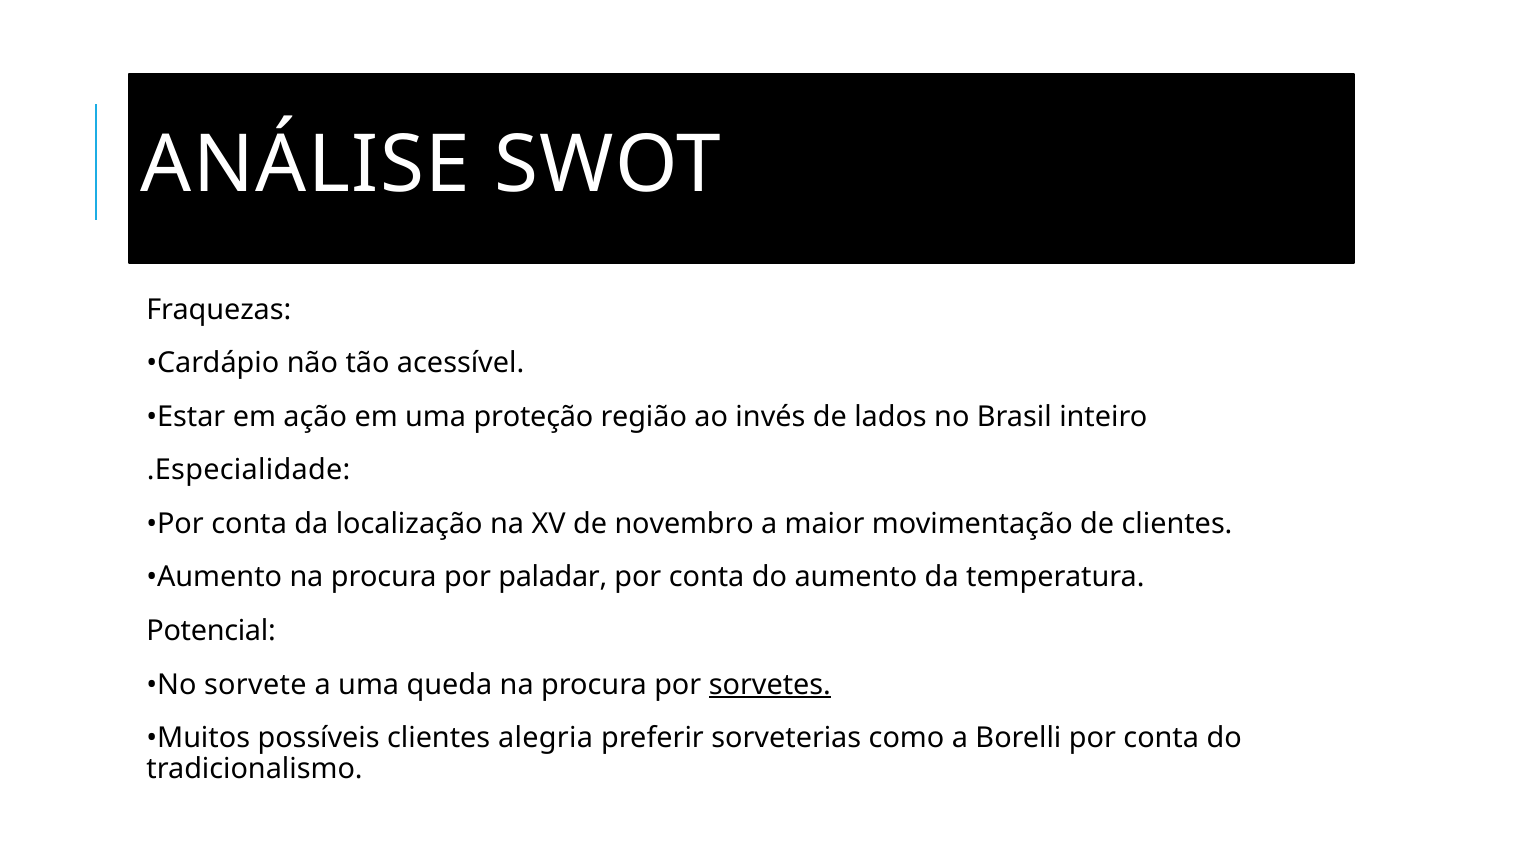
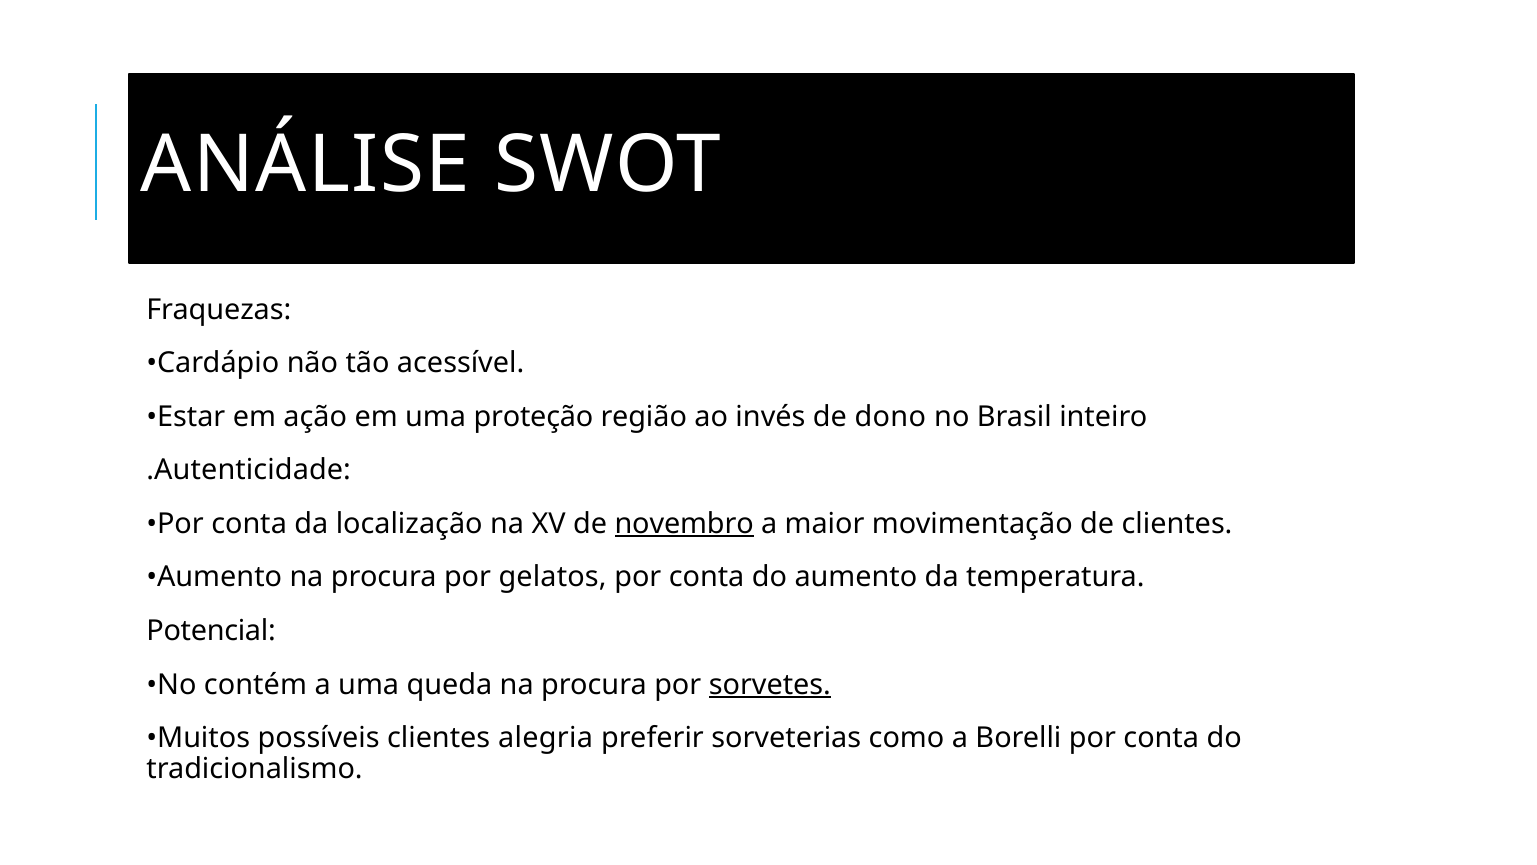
lados: lados -> dono (890, 416)
.Especialidade: .Especialidade -> .Autenticidade (249, 470)
novembro underline: none -> present (684, 524)
paladar: paladar -> gelatos (553, 577)
sorvete: sorvete -> contém (255, 684)
